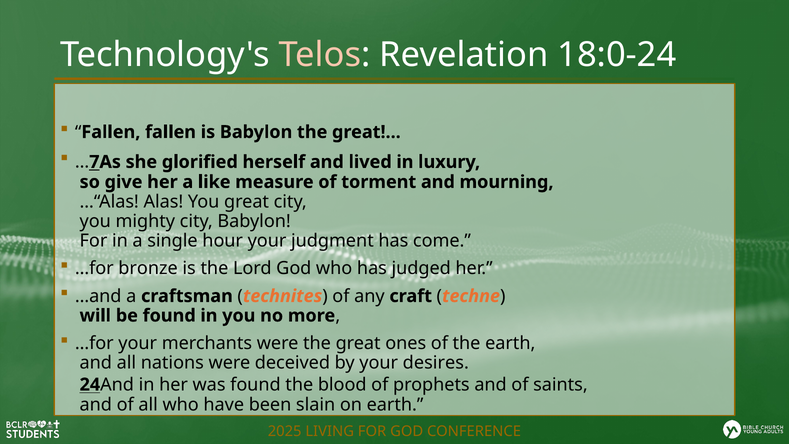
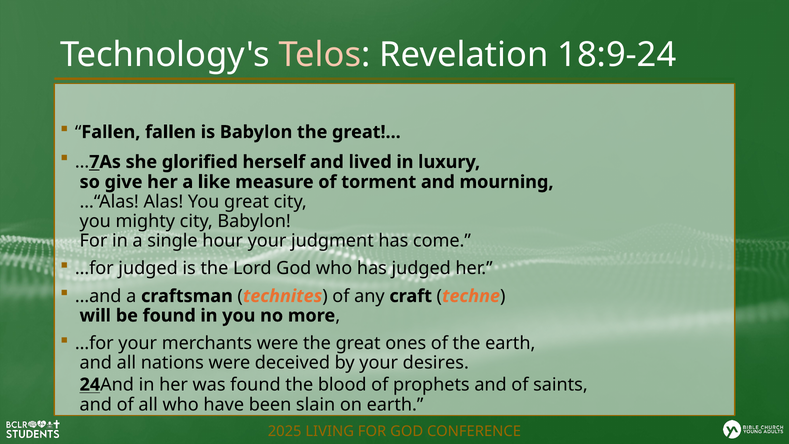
18:0-24: 18:0-24 -> 18:9-24 (617, 55)
…for bronze: bronze -> judged (148, 268)
